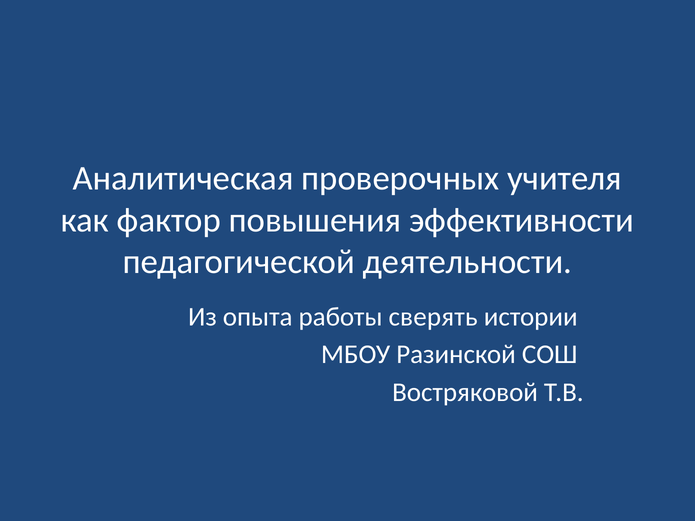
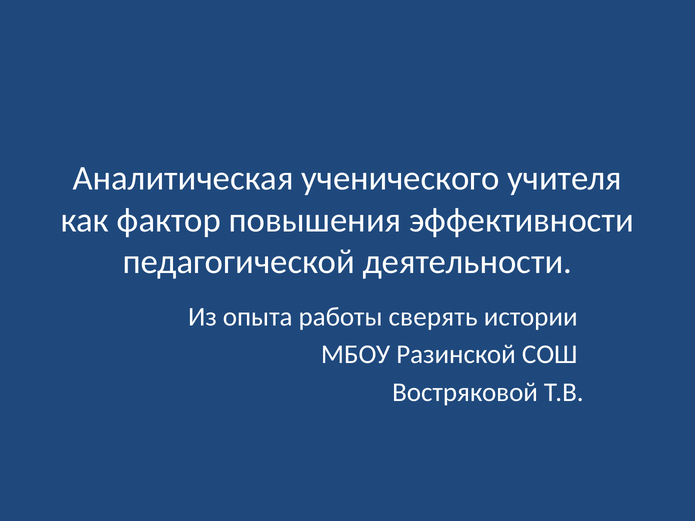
проверочных: проверочных -> ученического (400, 179)
